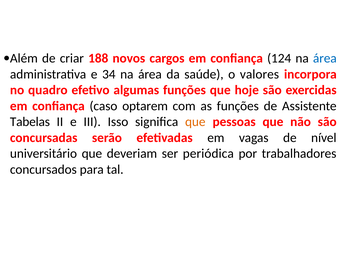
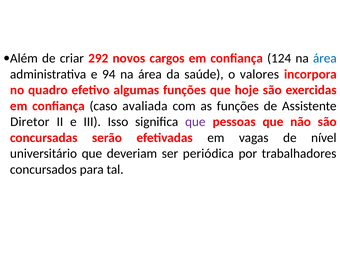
188: 188 -> 292 (98, 58)
34: 34 -> 94 (109, 74)
optarem: optarem -> avaliada (145, 106)
Tabelas: Tabelas -> Diretor (30, 122)
que colour: orange -> purple (195, 122)
